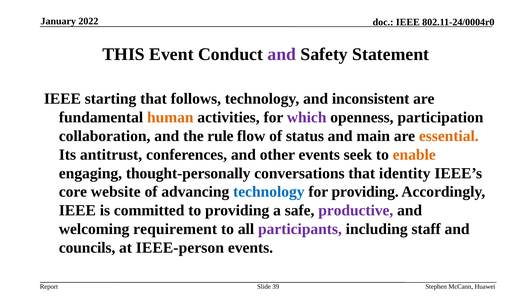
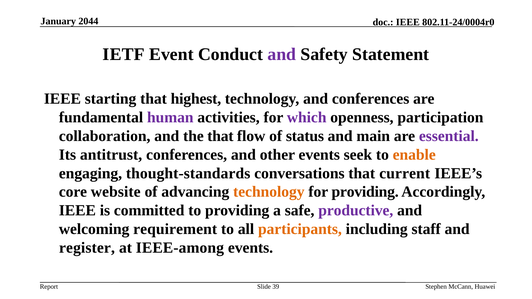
2022: 2022 -> 2044 (88, 21)
THIS: THIS -> IETF (124, 54)
follows: follows -> highest (196, 99)
and inconsistent: inconsistent -> conferences (371, 99)
human colour: orange -> purple (170, 117)
the rule: rule -> that (220, 136)
essential colour: orange -> purple (449, 136)
thought-personally: thought-personally -> thought-standards (188, 173)
identity: identity -> current (405, 173)
technology colour: blue -> orange (269, 192)
participants colour: purple -> orange (300, 229)
councils: councils -> register (87, 248)
IEEE-person: IEEE-person -> IEEE-among (180, 248)
